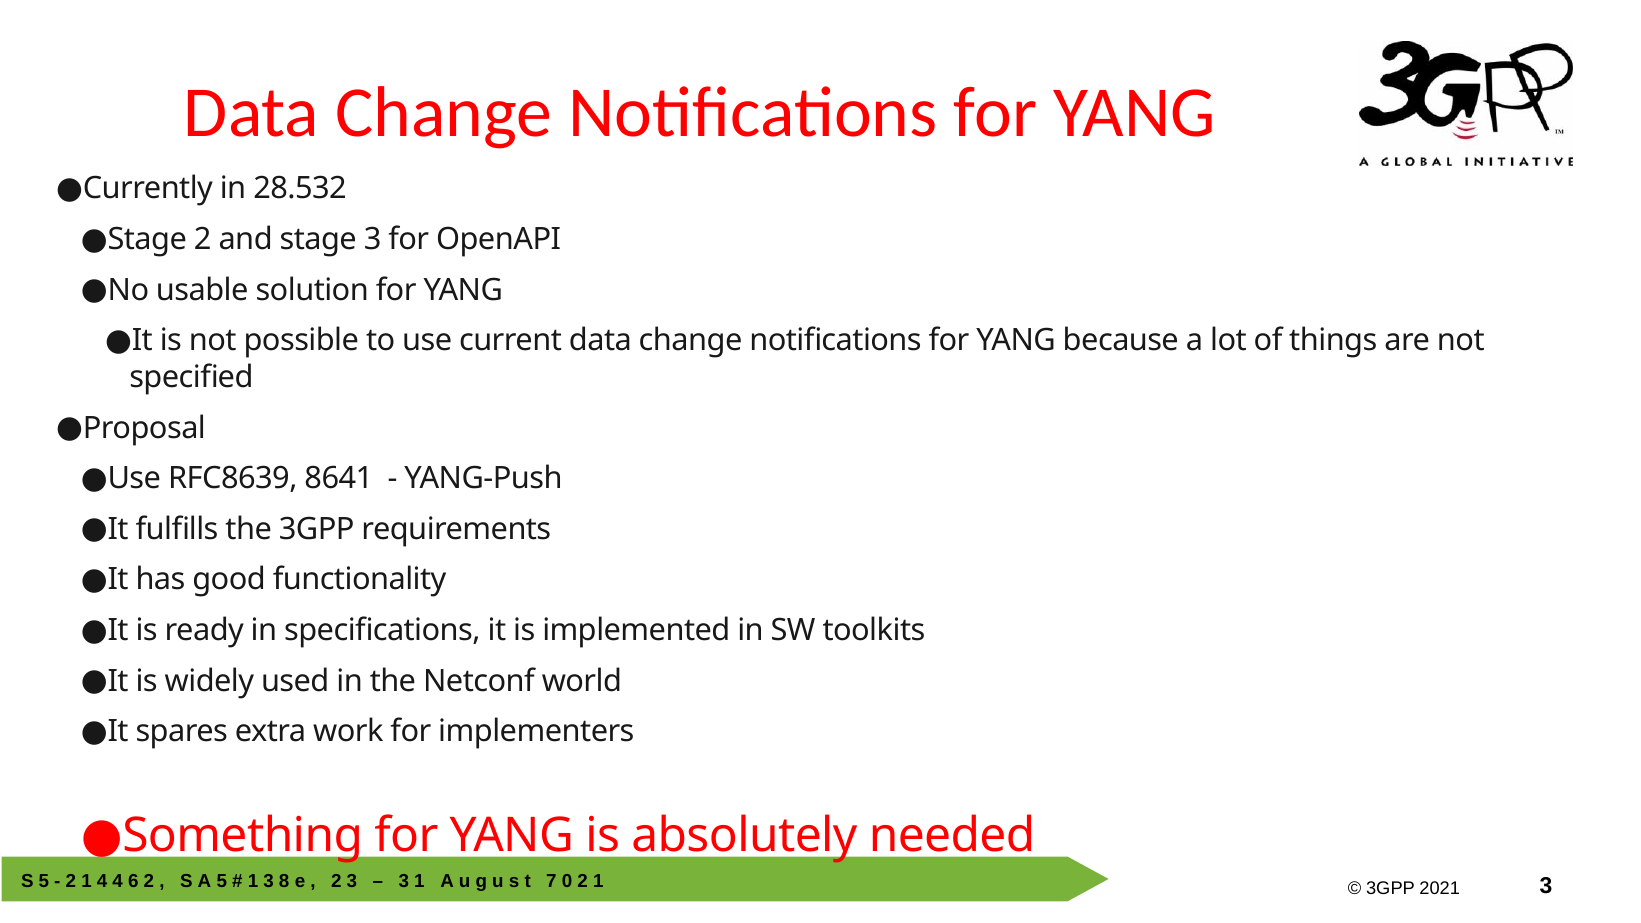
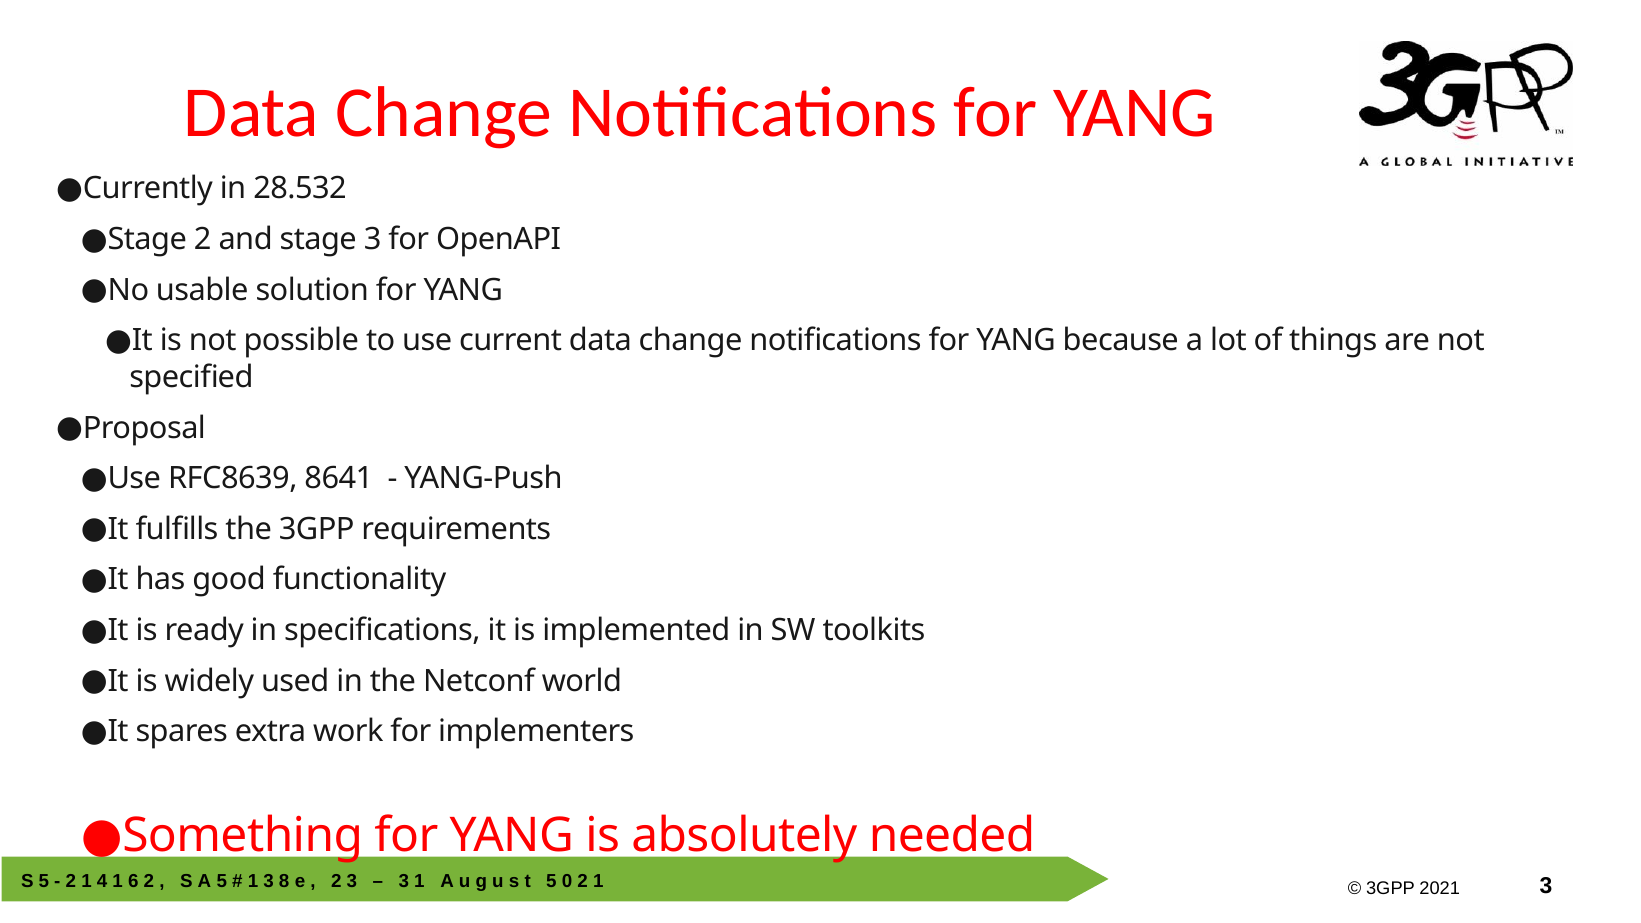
4: 4 -> 1 (118, 881)
7: 7 -> 5 (551, 881)
